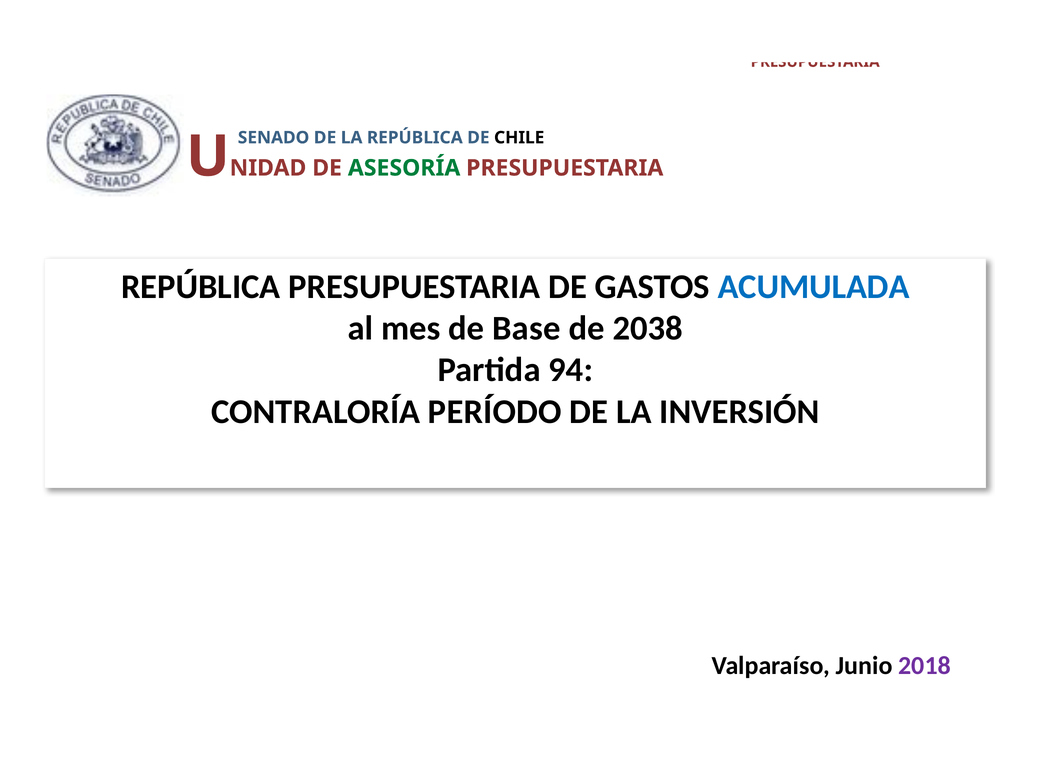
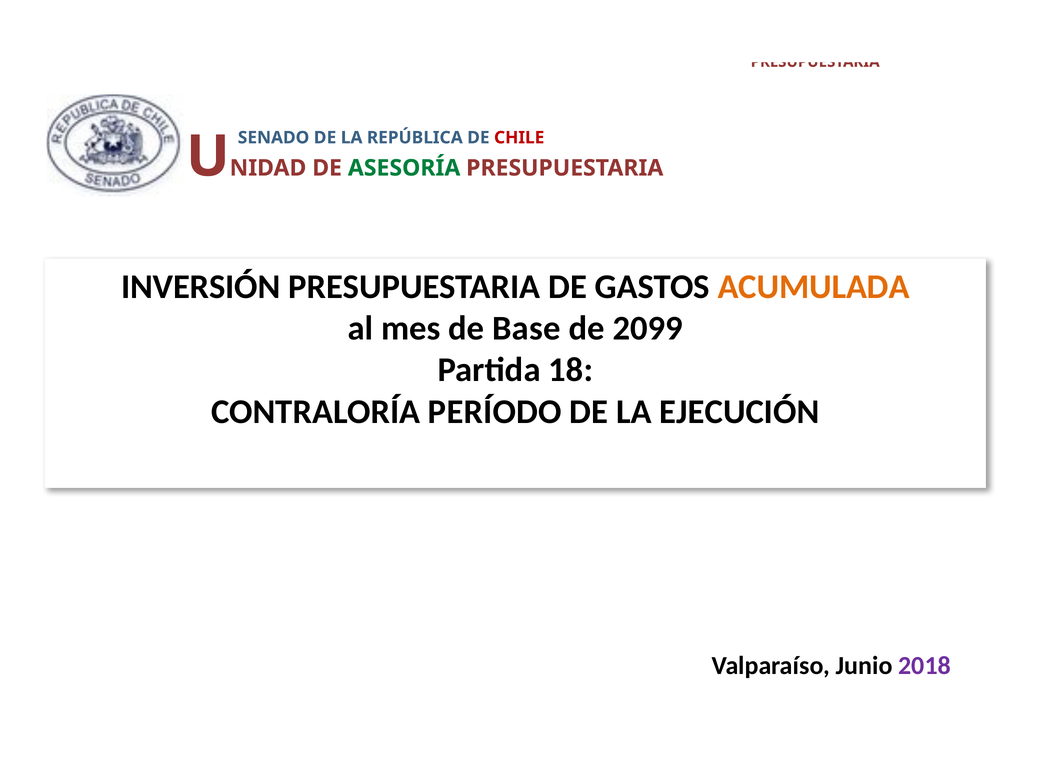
CHILE colour: black -> red (519, 138)
REPÚBLICA: REPÚBLICA -> INVERSIÓN (201, 287)
ACUMULADA colour: blue -> orange (814, 287)
2038: 2038 -> 2099 (648, 329)
94: 94 -> 18 (571, 370)
INVERSIÓN: INVERSIÓN -> EJECUCIÓN (739, 412)
